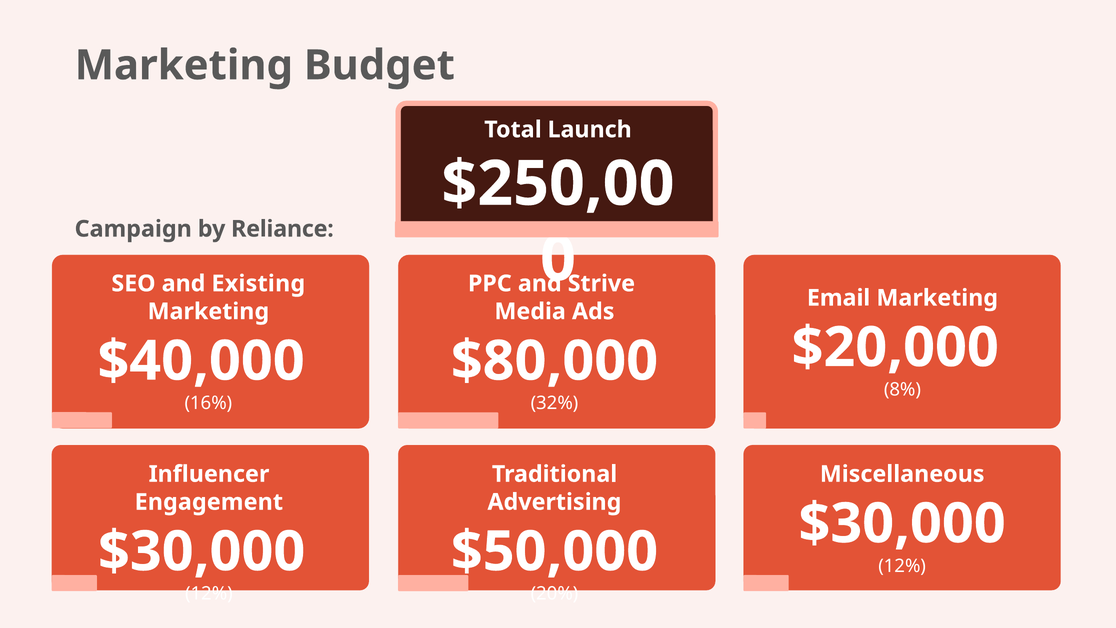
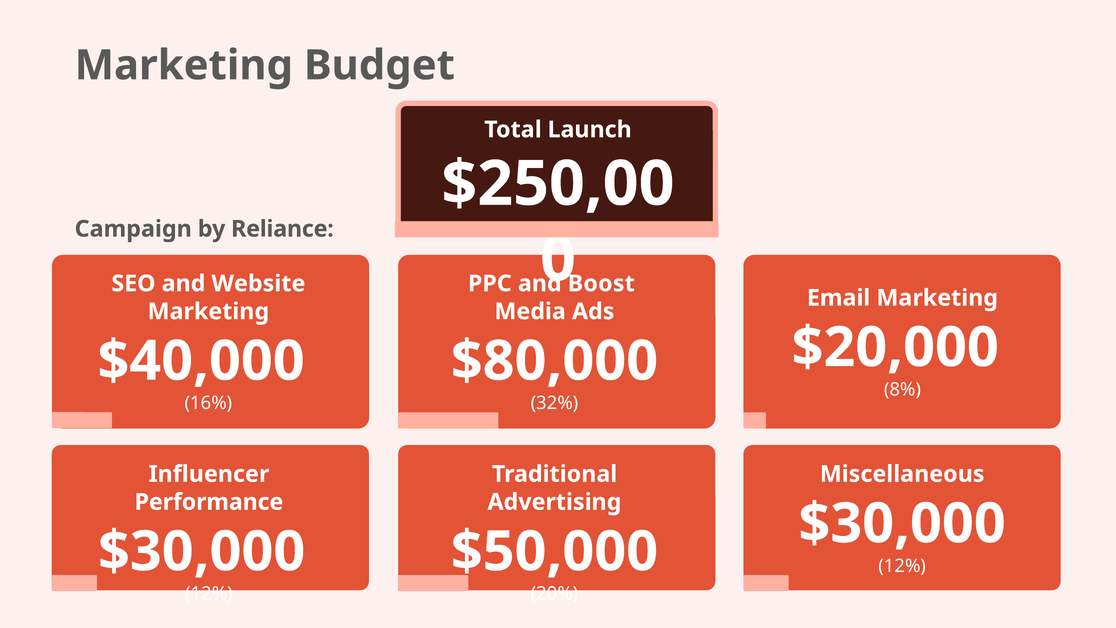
Existing: Existing -> Website (258, 283)
Strive: Strive -> Boost (601, 283)
Engagement: Engagement -> Performance (209, 502)
